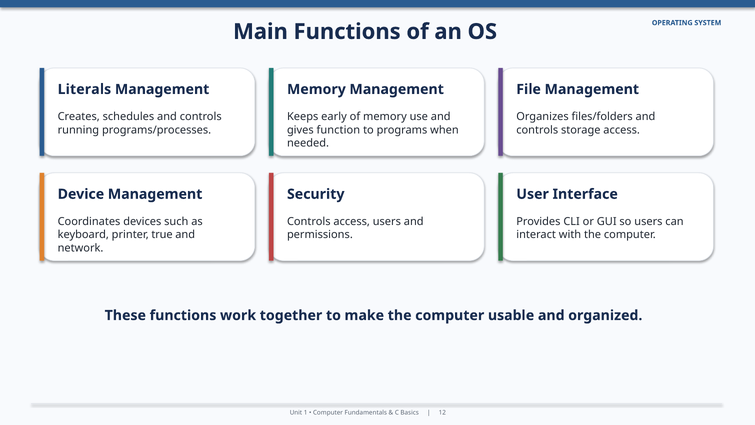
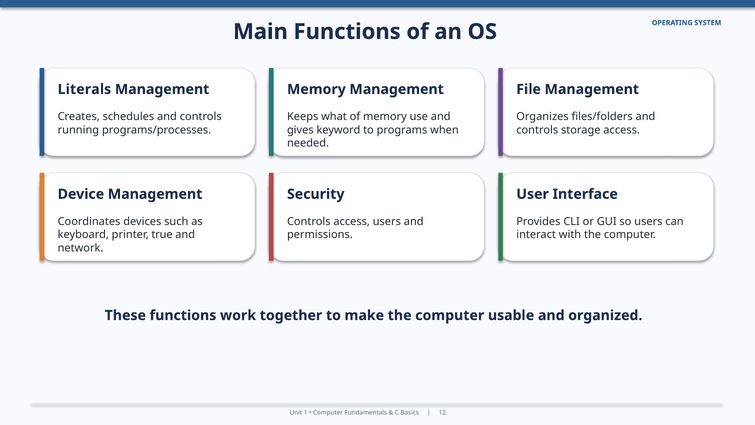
early: early -> what (334, 117)
function: function -> keyword (338, 130)
